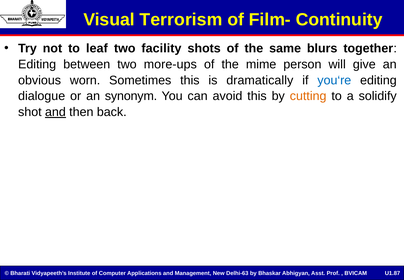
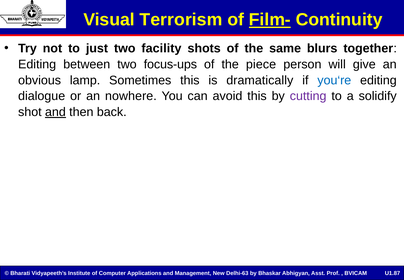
Film- underline: none -> present (270, 20)
leaf: leaf -> just (97, 48)
more-ups: more-ups -> focus-ups (170, 64)
mime: mime -> piece (261, 64)
worn: worn -> lamp (85, 80)
synonym: synonym -> nowhere (131, 96)
cutting colour: orange -> purple (308, 96)
